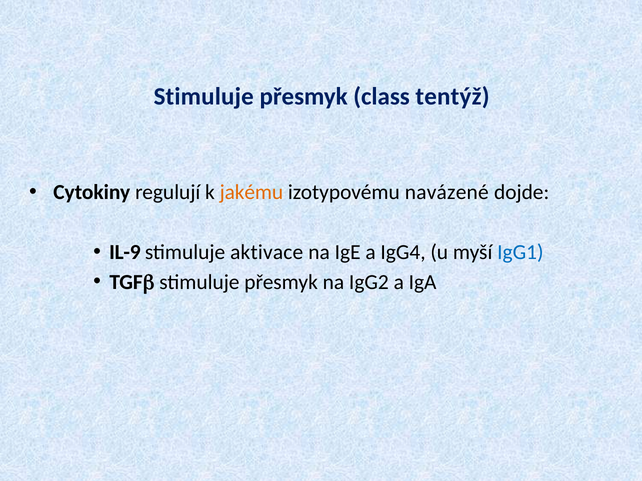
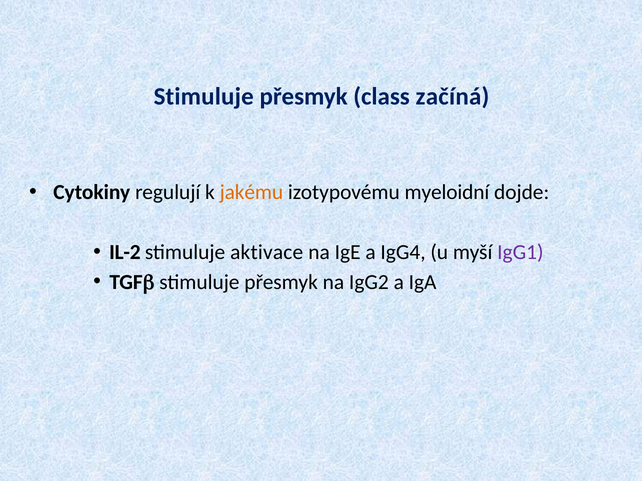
tentýž: tentýž -> začíná (452, 97)
navázené: navázené -> myeloidní (447, 193)
IL-9: IL-9 -> IL-2 (125, 252)
IgG1 colour: blue -> purple (520, 252)
